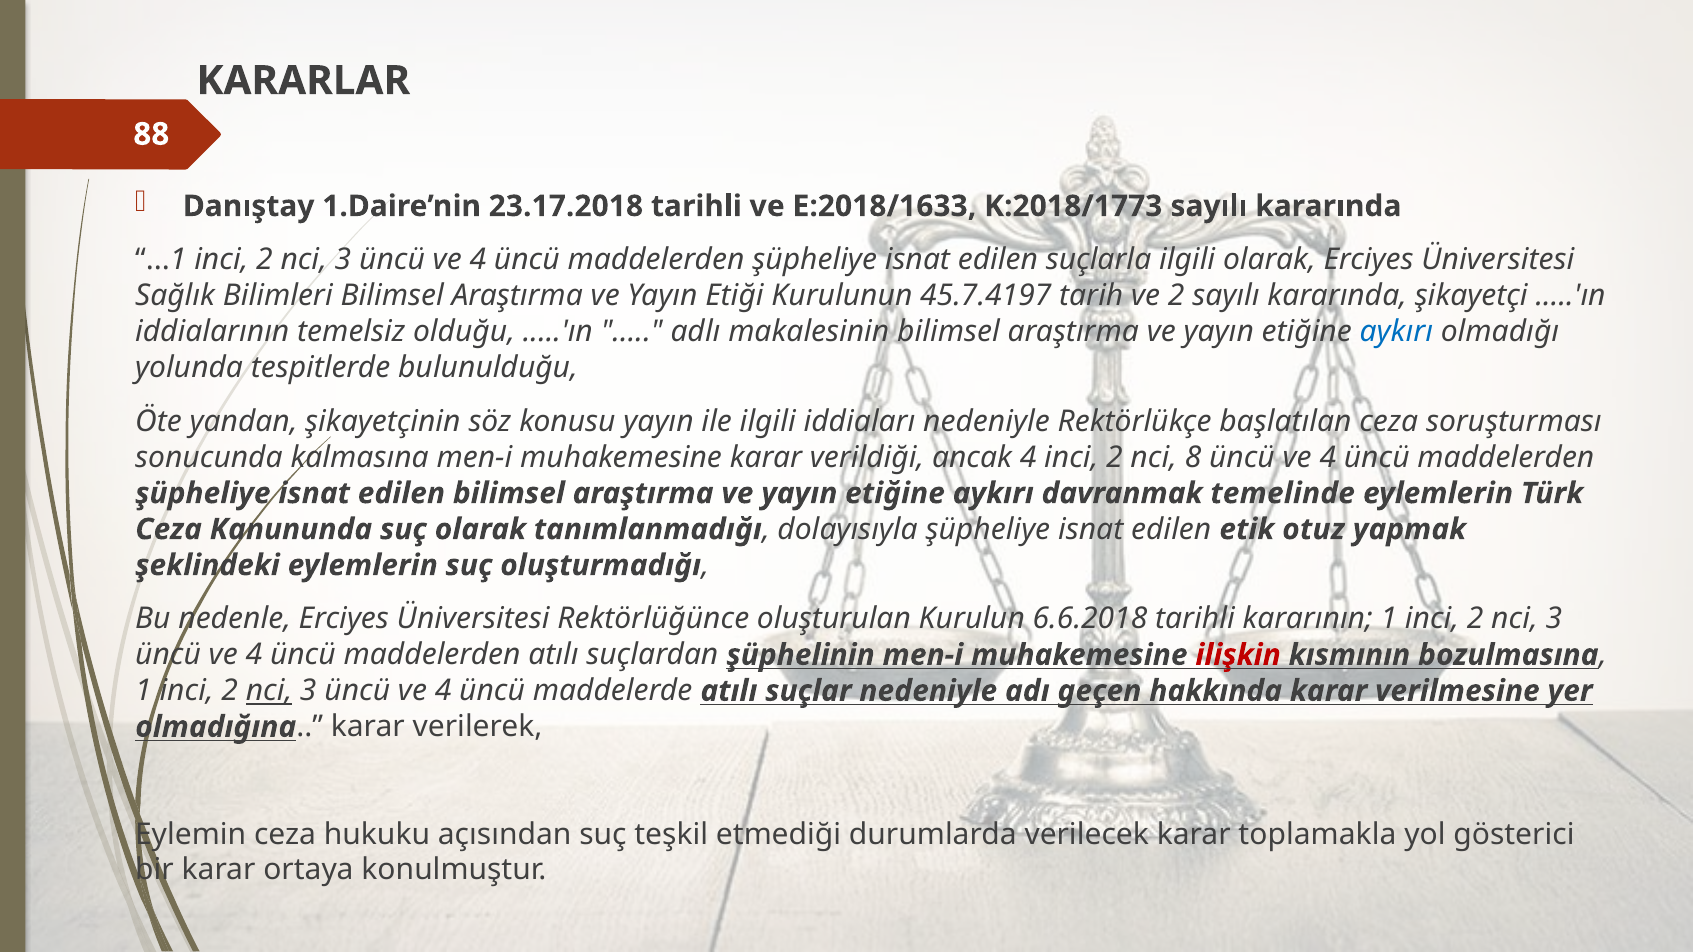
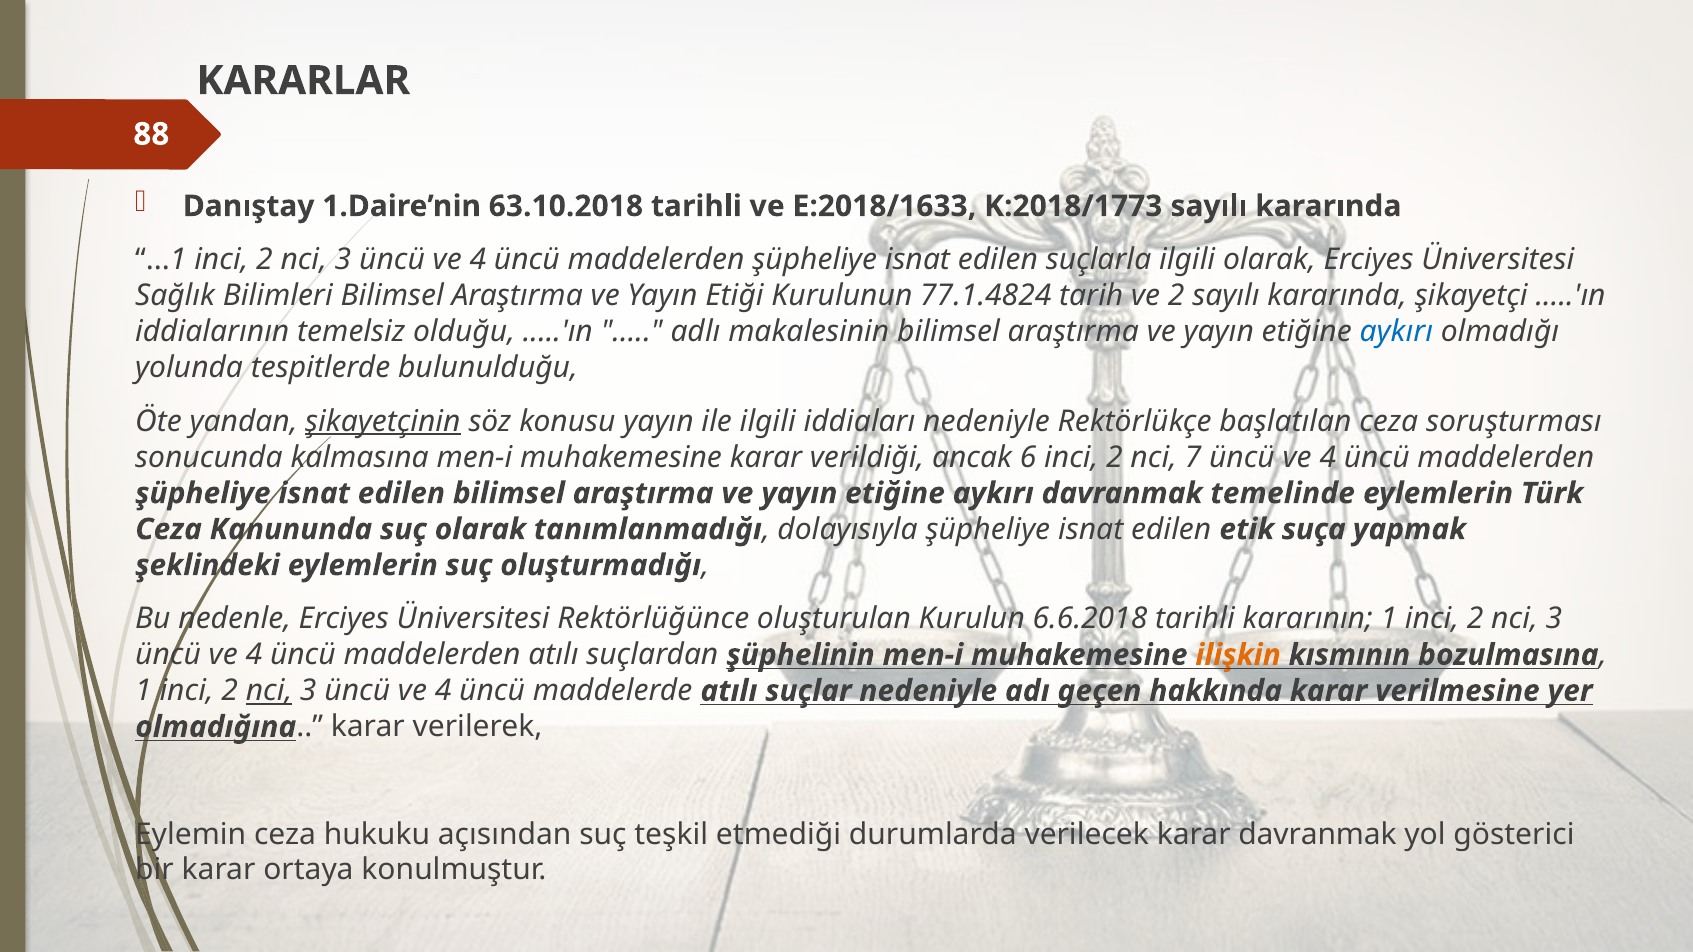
23.17.2018: 23.17.2018 -> 63.10.2018 (566, 206)
45.7.4197: 45.7.4197 -> 77.1.4824 (986, 296)
şikayetçinin underline: none -> present (383, 422)
ancak 4: 4 -> 6 (1028, 458)
8: 8 -> 7 (1193, 458)
otuz: otuz -> suça (1314, 529)
ilişkin colour: red -> orange (1238, 655)
karar toplamakla: toplamakla -> davranmak (1318, 834)
